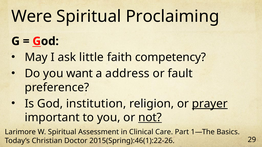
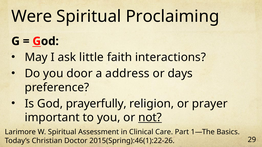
competency: competency -> interactions (170, 57)
want: want -> door (80, 74)
fault: fault -> days (180, 74)
institution: institution -> prayerfully (96, 104)
prayer underline: present -> none (210, 104)
